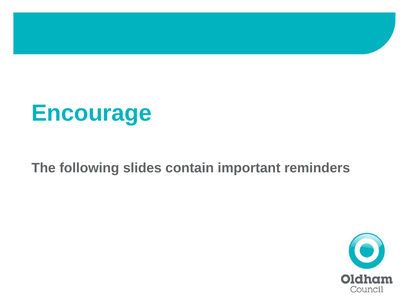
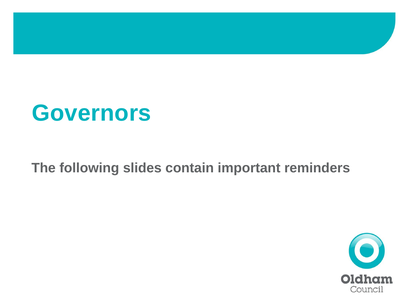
Encourage: Encourage -> Governors (91, 113)
